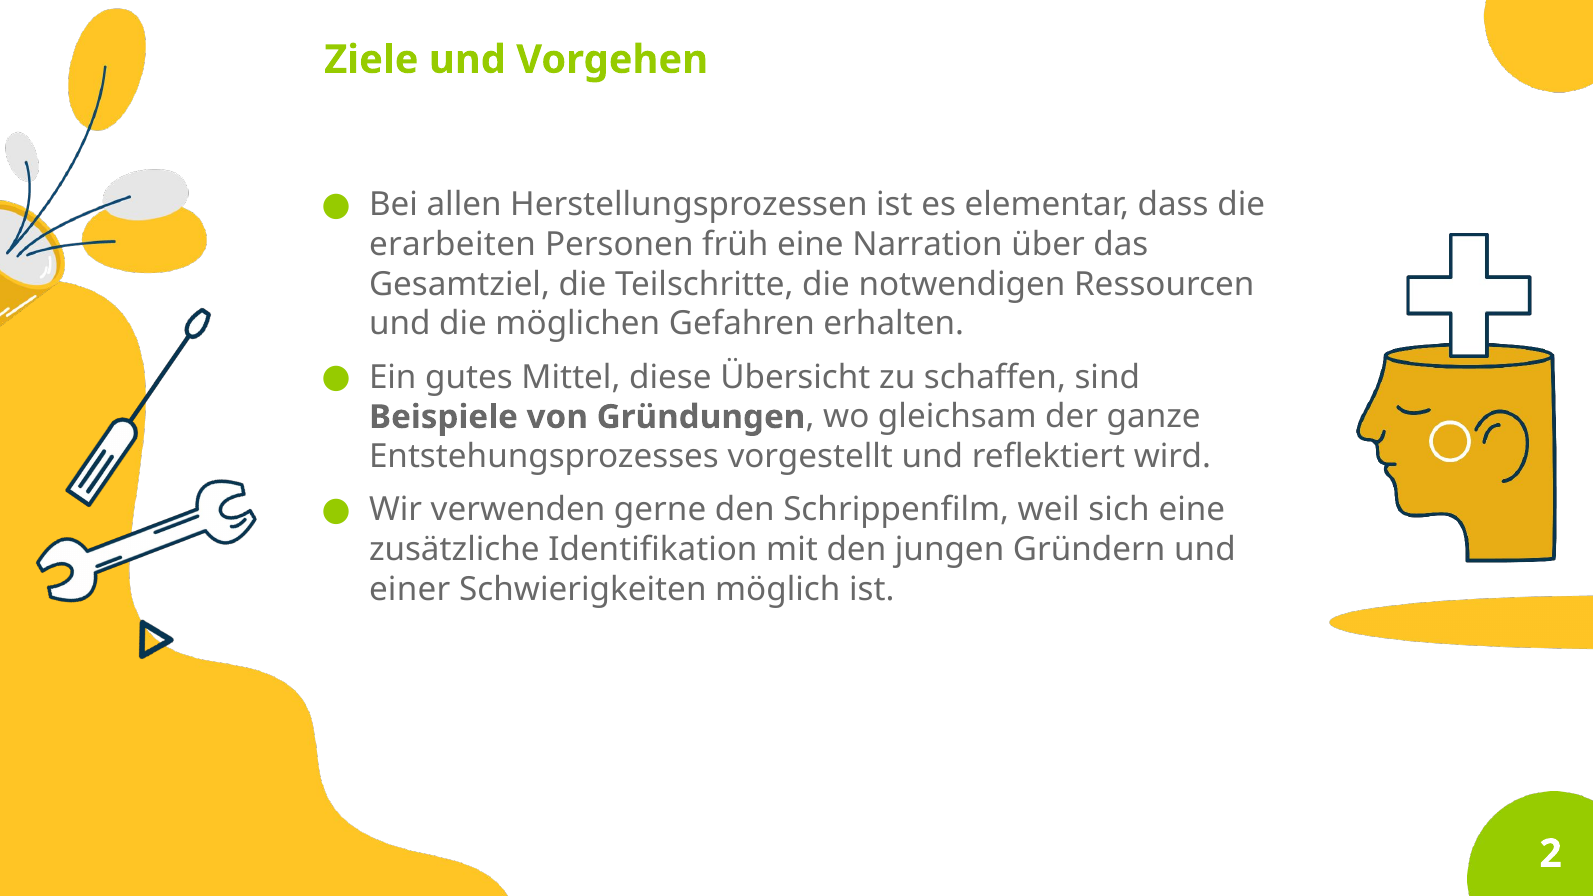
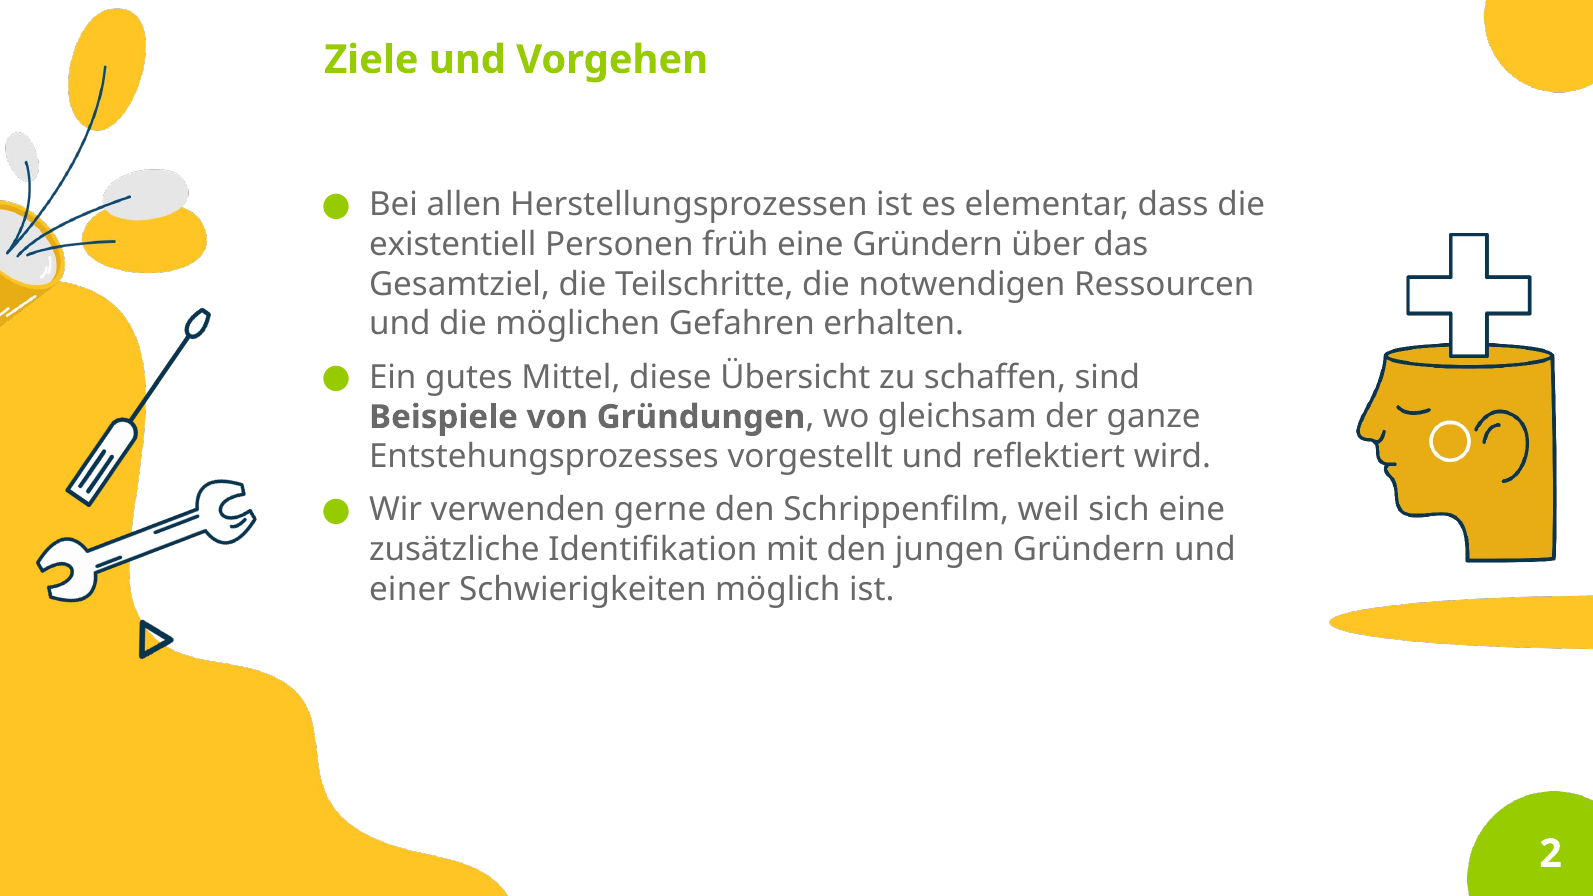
erarbeiten: erarbeiten -> existentiell (453, 244)
eine Narration: Narration -> Gründern (928, 244)
